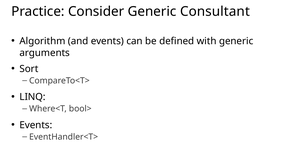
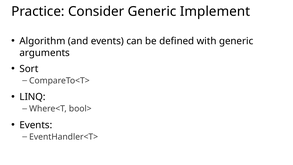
Consultant: Consultant -> Implement (215, 11)
